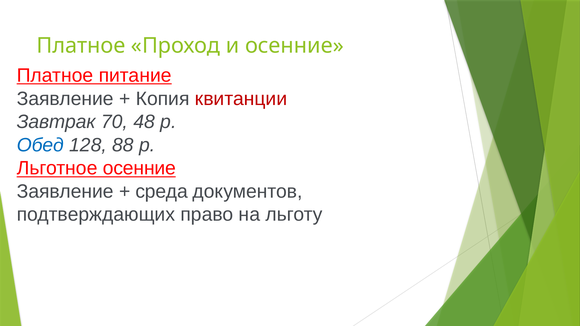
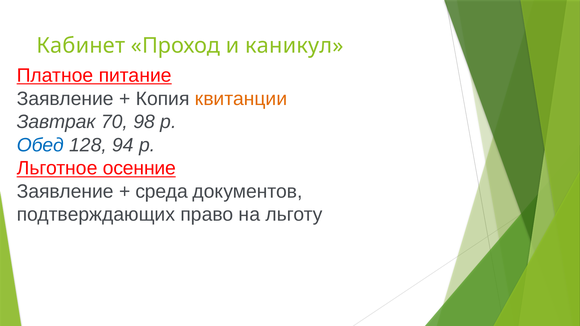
Платное: Платное -> Кабинет (81, 46)
и осенние: осенние -> каникул (294, 46)
квитанции colour: red -> orange (241, 99)
48: 48 -> 98 (144, 122)
88: 88 -> 94 (123, 145)
